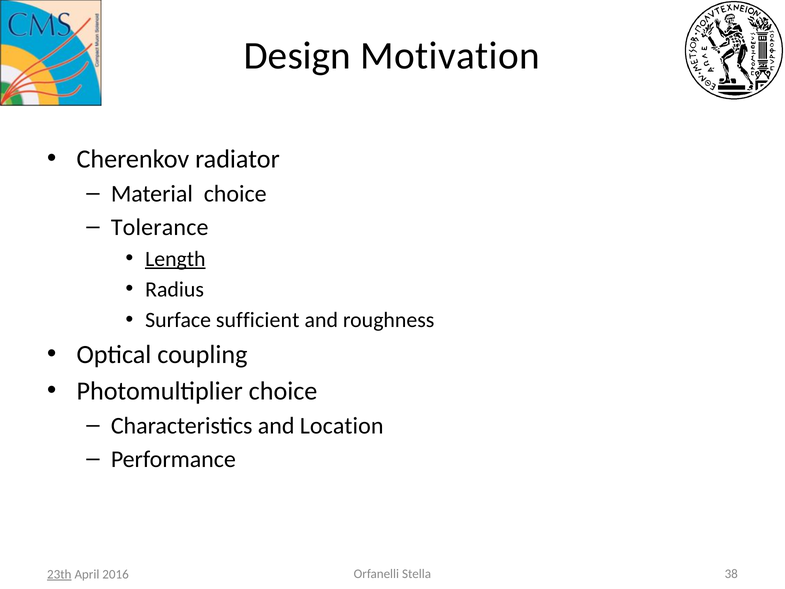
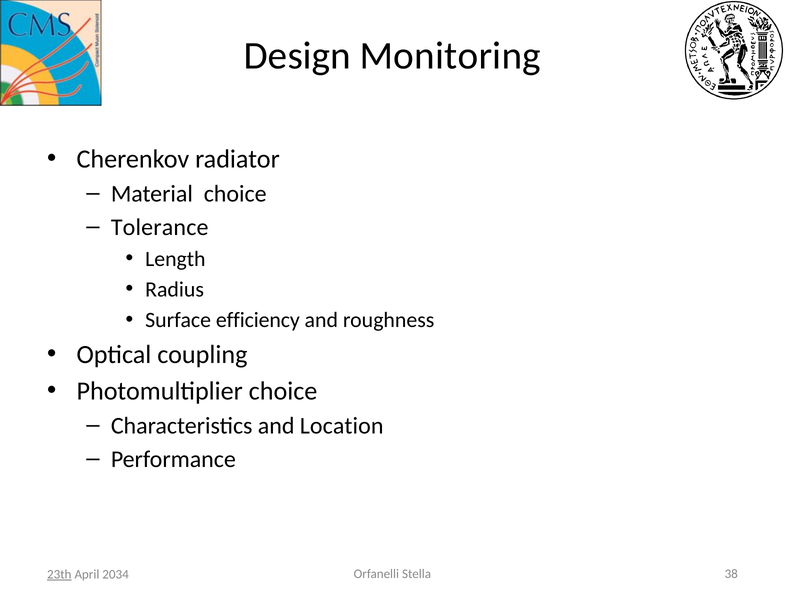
Motivation: Motivation -> Monitoring (450, 56)
Length underline: present -> none (175, 259)
sufficient: sufficient -> efficiency (258, 320)
2016: 2016 -> 2034 (116, 574)
